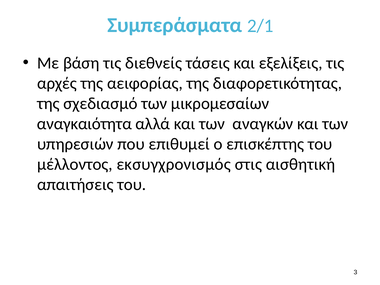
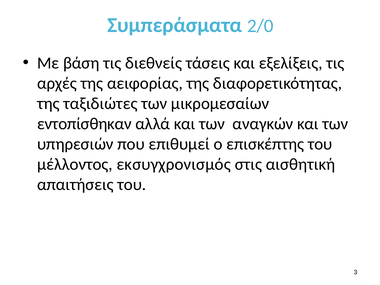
2/1: 2/1 -> 2/0 (260, 26)
σχεδιασμό: σχεδιασμό -> ταξιδιώτες (100, 103)
αναγκαιότητα: αναγκαιότητα -> εντοπίσθηκαν (84, 124)
